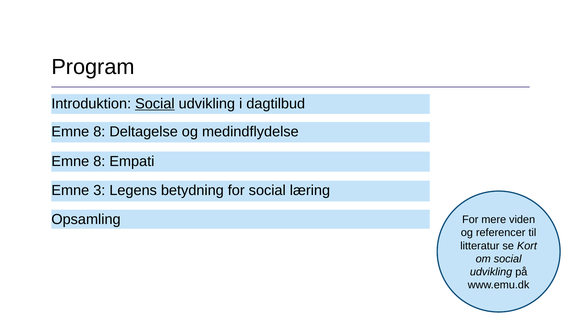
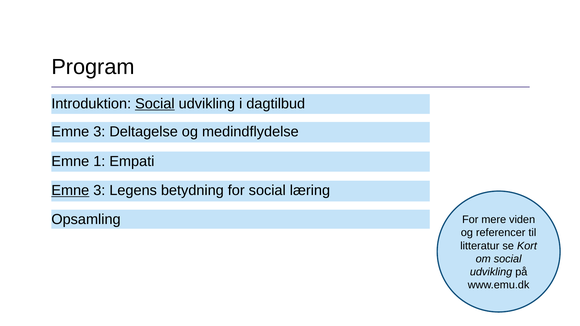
8: 8 -> 3 (99, 132)
8: 8 -> 1 (99, 161)
Emne underline: none -> present (70, 191)
